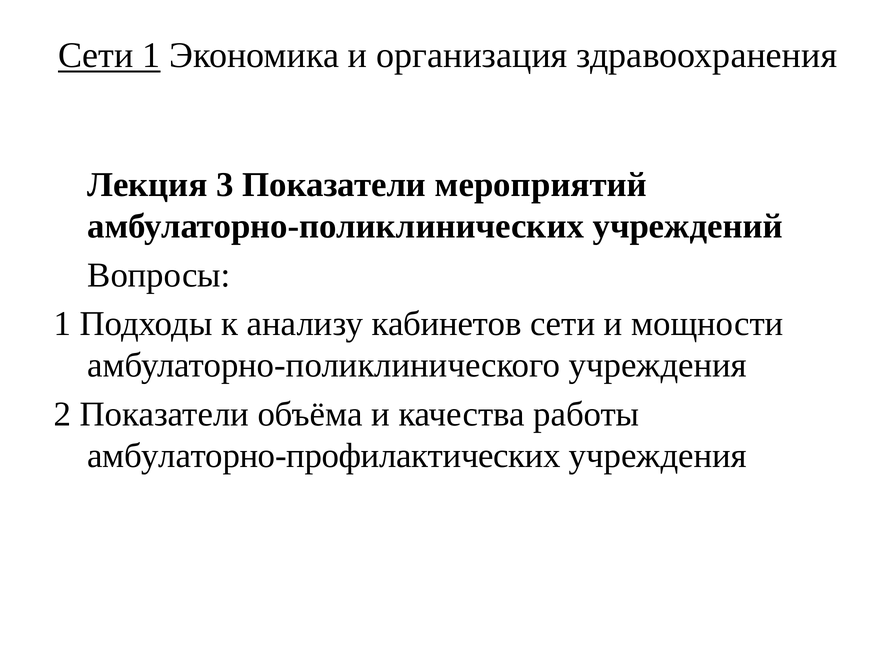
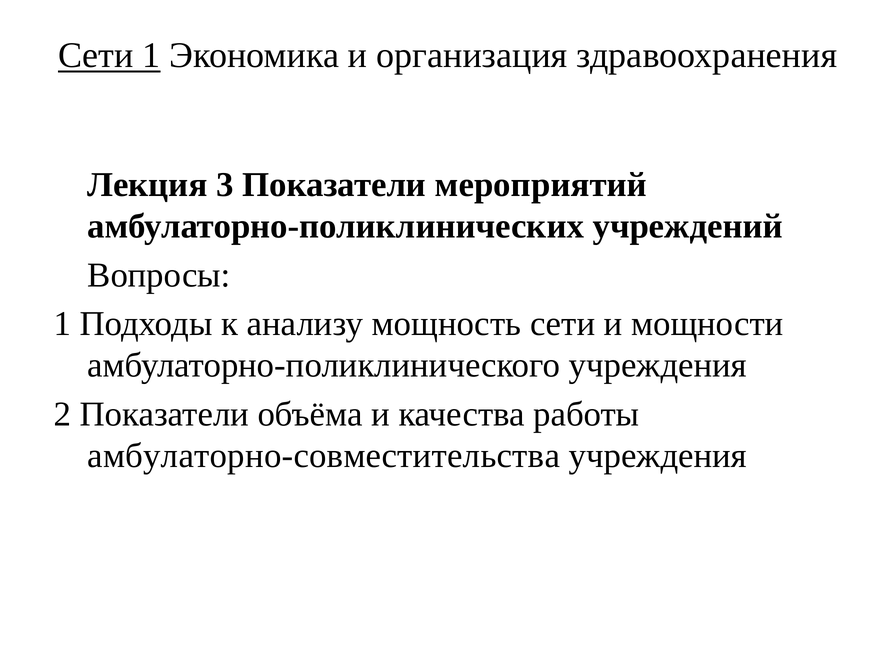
кабинетов: кабинетов -> мощность (446, 324)
амбулаторно-профилактических: амбулаторно-профилактических -> амбулаторно-совместительства (324, 456)
